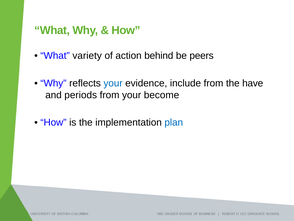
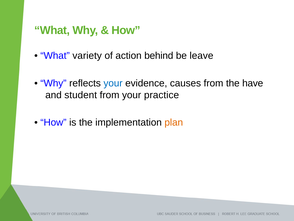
peers: peers -> leave (201, 56)
include: include -> causes (185, 83)
periods: periods -> student (81, 95)
become: become -> practice (162, 95)
plan colour: blue -> orange (174, 122)
